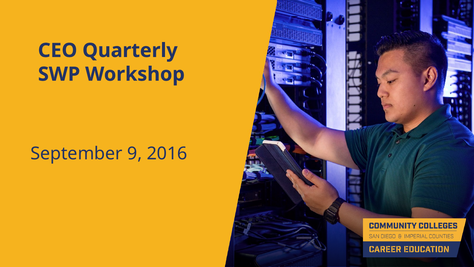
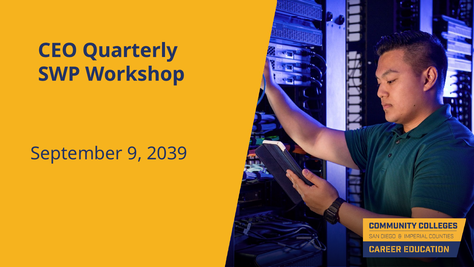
2016: 2016 -> 2039 (167, 153)
